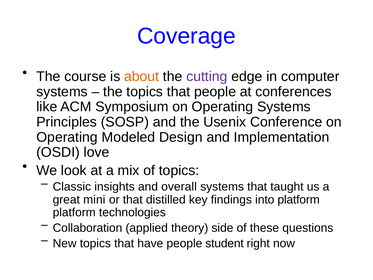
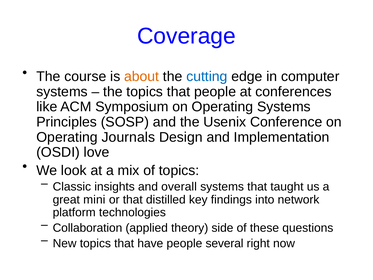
cutting colour: purple -> blue (207, 77)
Modeled: Modeled -> Journals (128, 137)
into platform: platform -> network (299, 199)
student: student -> several (225, 243)
